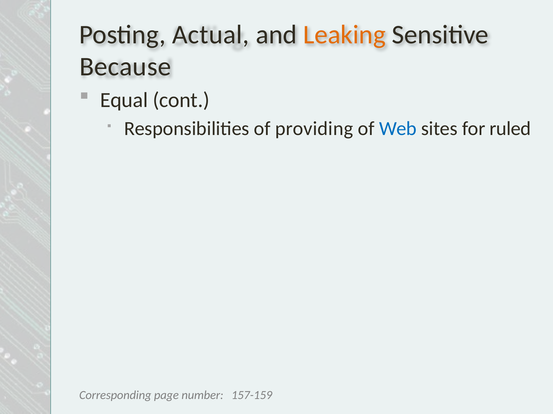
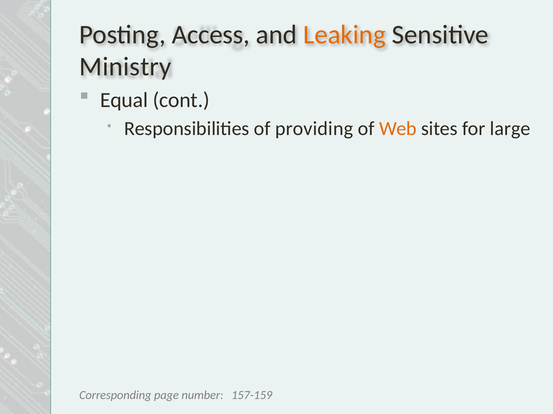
Actual: Actual -> Access (211, 35)
Because: Because -> Ministry (125, 67)
Web colour: blue -> orange (398, 129)
ruled: ruled -> large (510, 129)
